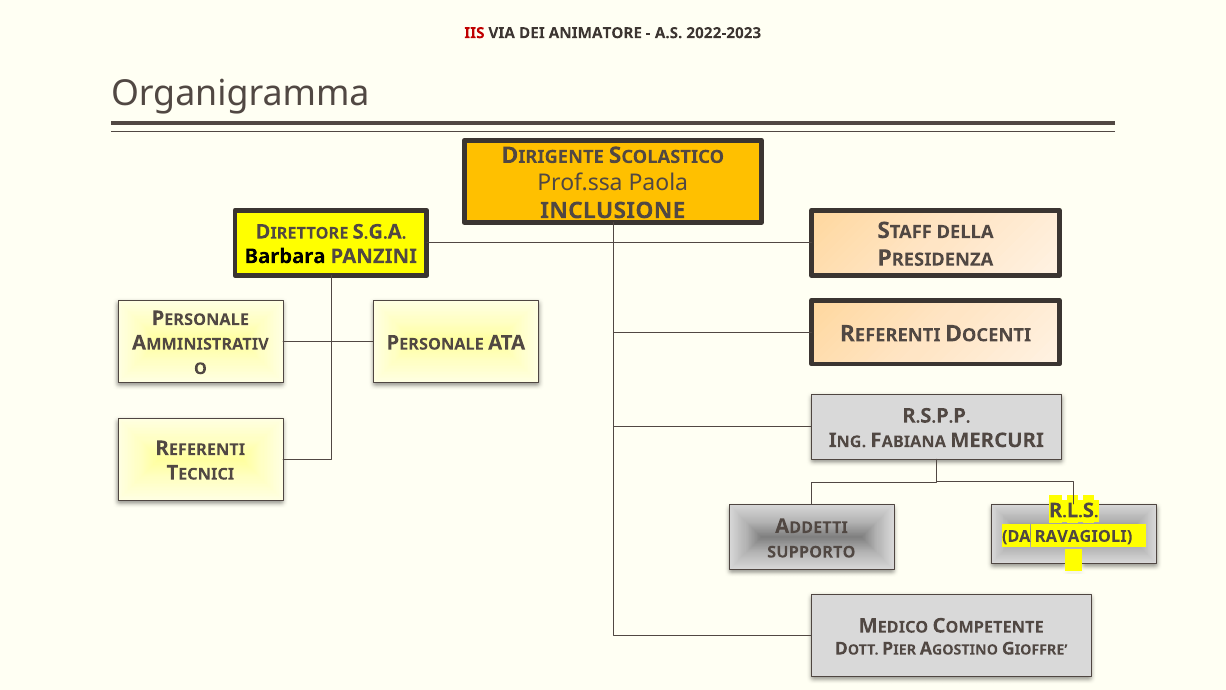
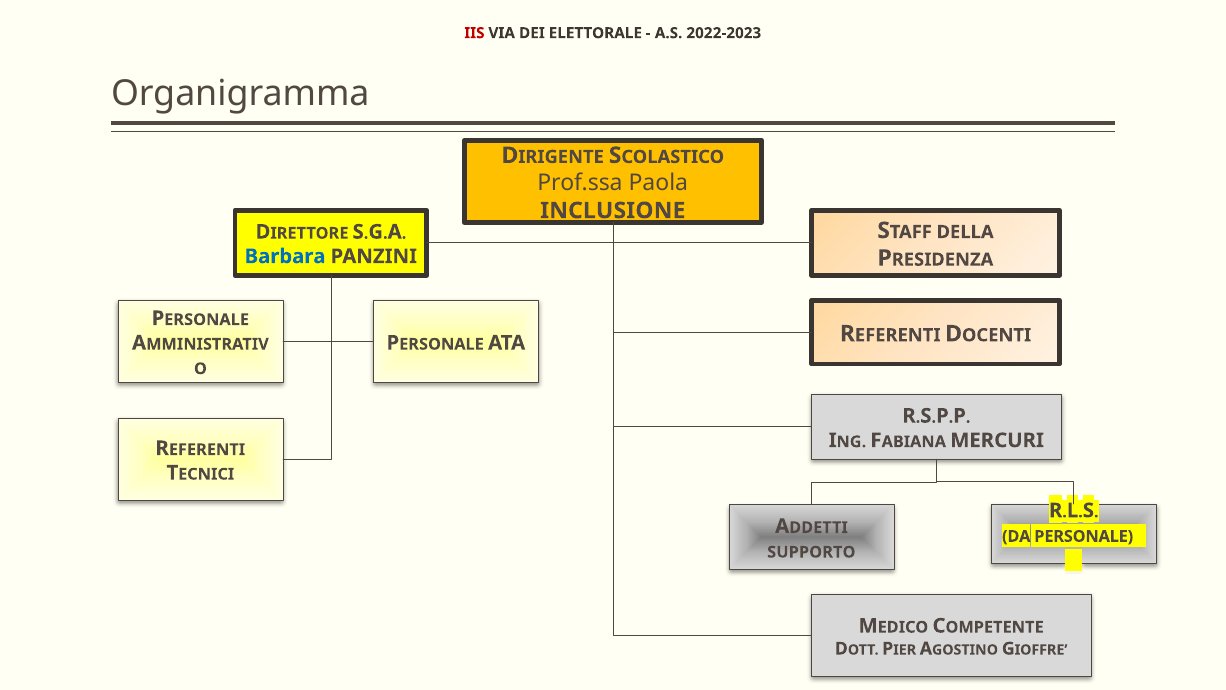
ANIMATORE: ANIMATORE -> ELETTORALE (595, 33)
Barbara colour: black -> blue (285, 256)
DA RAVAGIOLI: RAVAGIOLI -> PERSONALE (1084, 536)
